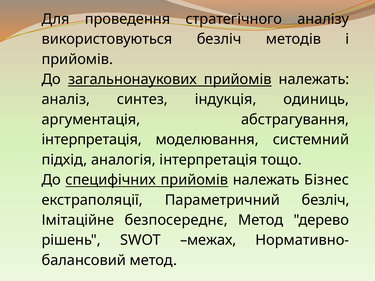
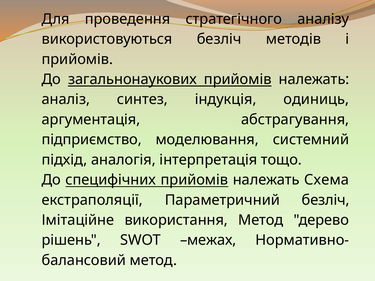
інтерпретація: інтерпретація -> підприємство (92, 140)
Бізнес: Бізнес -> Схема (327, 180)
безпосереднє: безпосереднє -> використання (176, 220)
